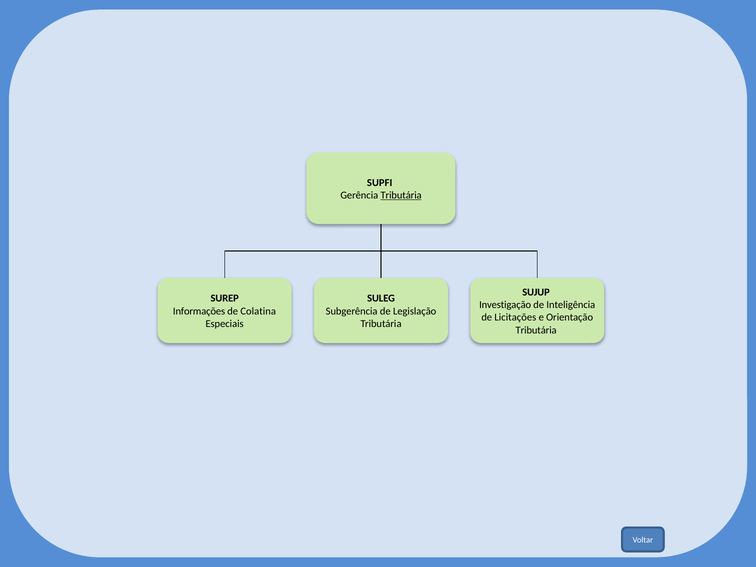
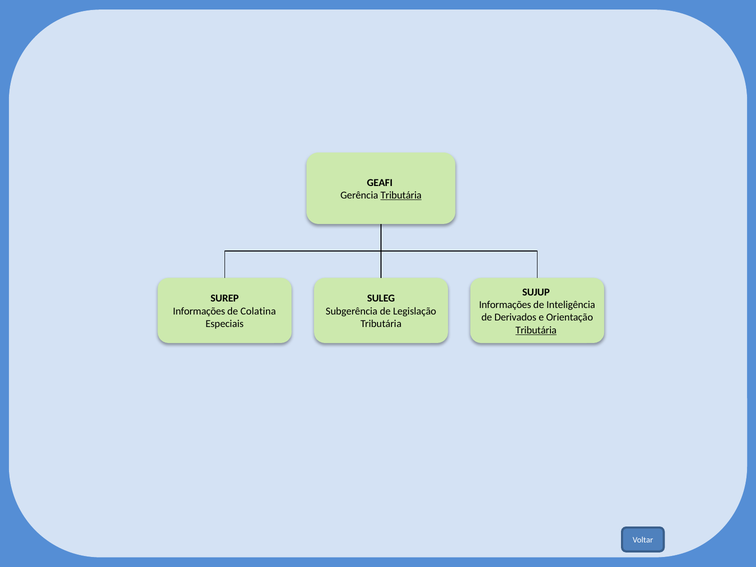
SUPFI: SUPFI -> GEAFI (380, 183)
Investigação: Investigação -> Informações (505, 305)
Licitações: Licitações -> Derivados (515, 317)
Tributária underline: none -> present (536, 330)
